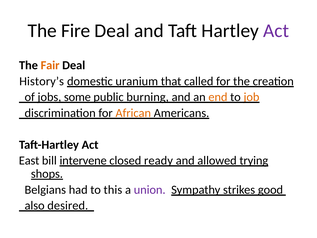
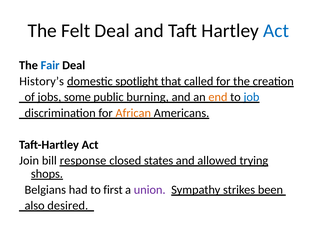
Fire: Fire -> Felt (76, 31)
Act colour: purple -> blue (276, 31)
Fair colour: orange -> blue (50, 65)
uranium: uranium -> spotlight (137, 81)
job colour: orange -> blue (251, 97)
East: East -> Join (29, 160)
intervene: intervene -> response (83, 160)
ready: ready -> states (159, 160)
this: this -> first (113, 190)
good: good -> been (270, 190)
